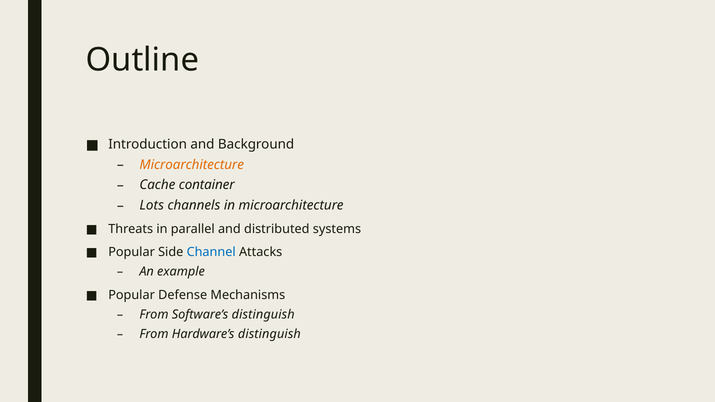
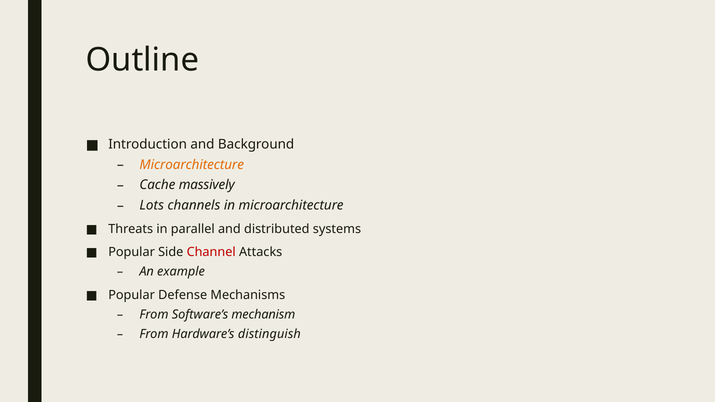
container: container -> massively (207, 185)
Channel colour: blue -> red (211, 252)
Software’s distinguish: distinguish -> mechanism (263, 315)
